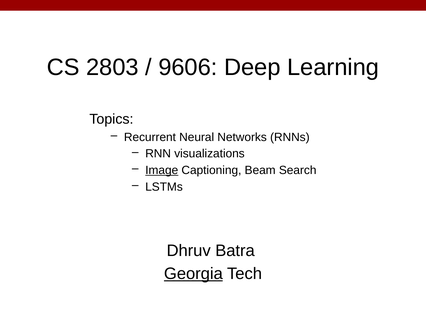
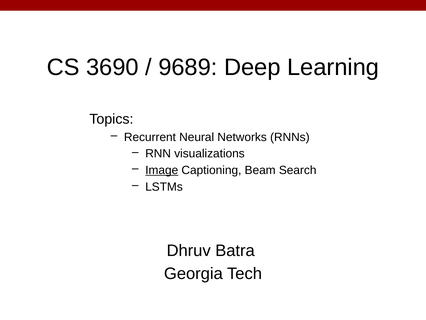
2803: 2803 -> 3690 (112, 67)
9606: 9606 -> 9689 (188, 67)
Georgia underline: present -> none (193, 273)
